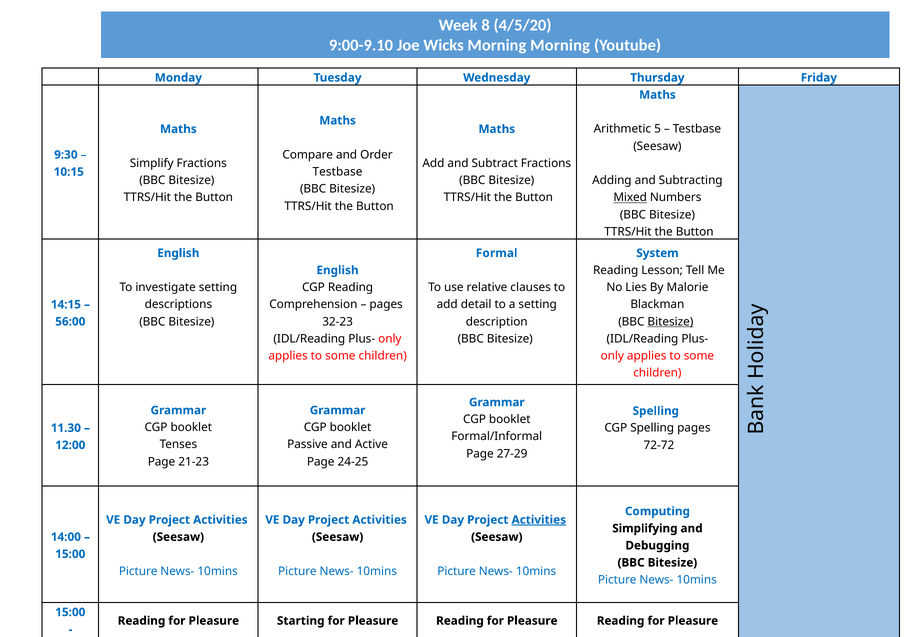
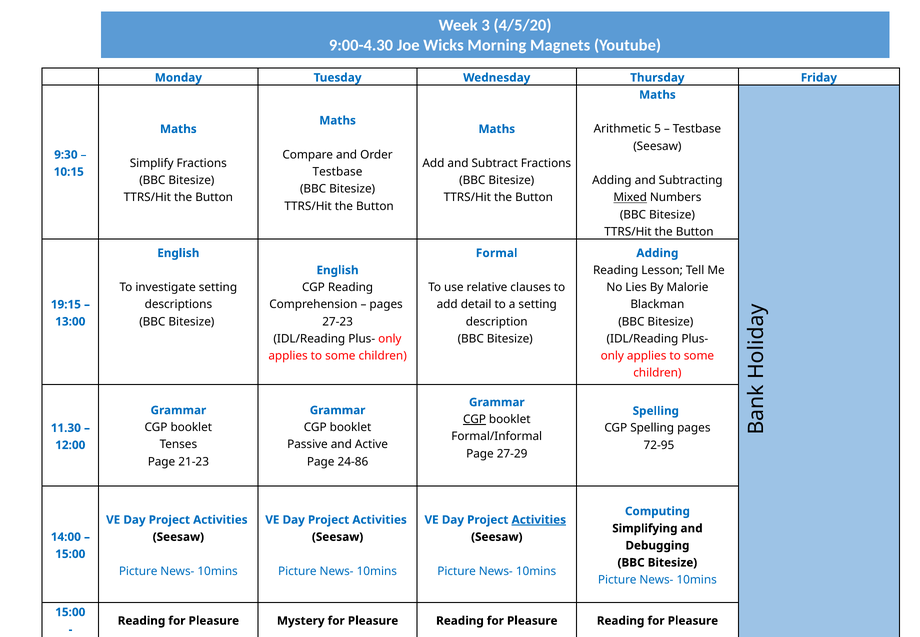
8: 8 -> 3 (486, 25)
9:00-9.10: 9:00-9.10 -> 9:00-4.30 (361, 45)
Morning Morning: Morning -> Magnets (560, 45)
System: System -> Adding (657, 253)
14:15: 14:15 -> 19:15 (66, 304)
32-23: 32-23 -> 27-23 (338, 322)
Bitesize underline: present -> none (670, 322)
56:00: 56:00 -> 13:00 (70, 322)
CGP underline: none -> present (475, 419)
72-72: 72-72 -> 72-95 (659, 445)
24-25: 24-25 -> 24-86 (353, 462)
Starting: Starting -> Mystery (301, 621)
